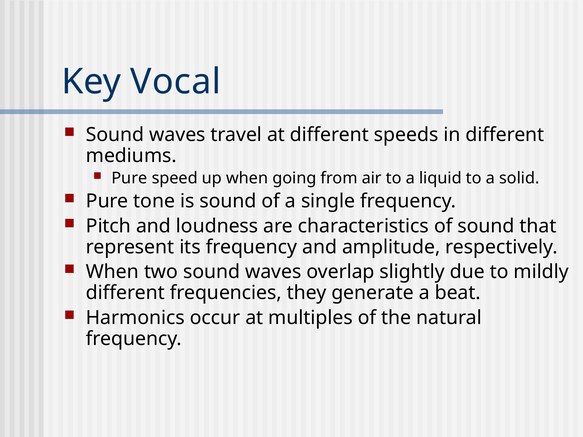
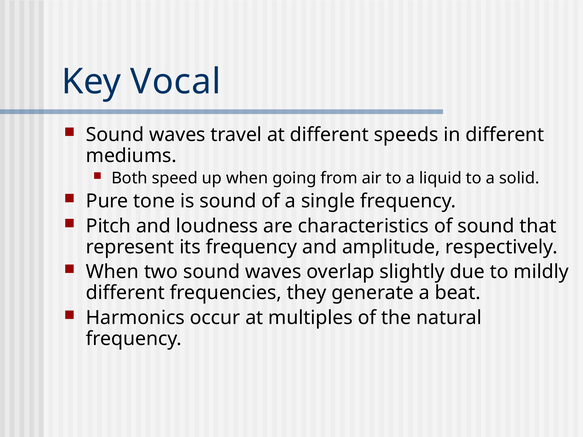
Pure: Pure -> Both (129, 178)
